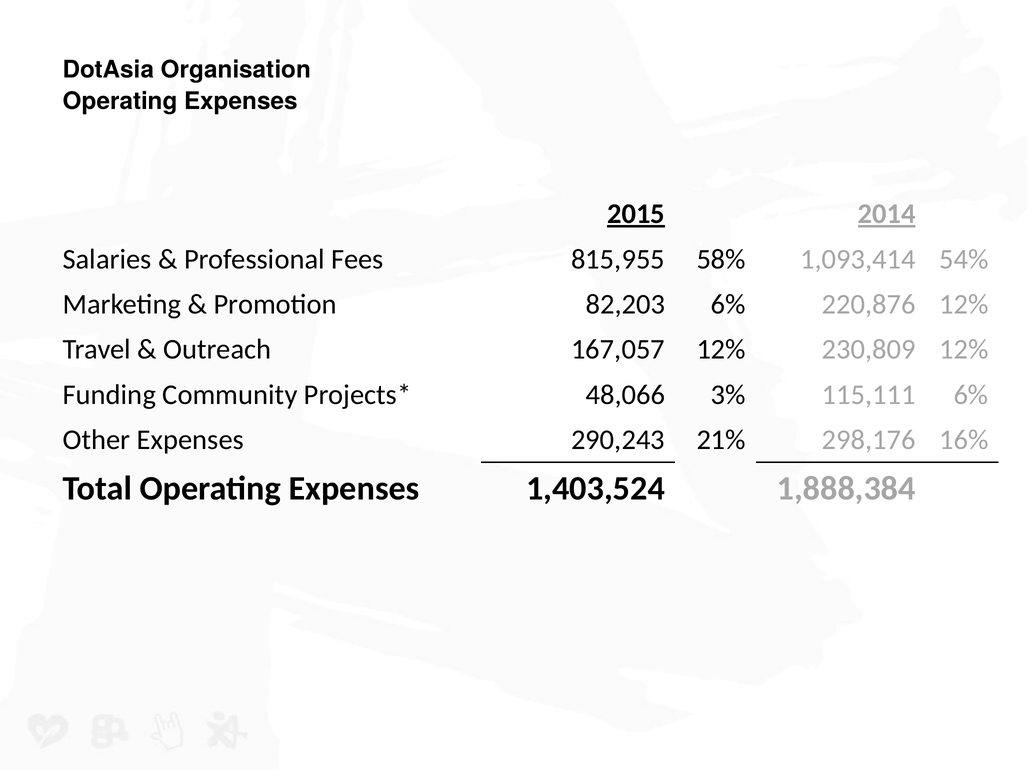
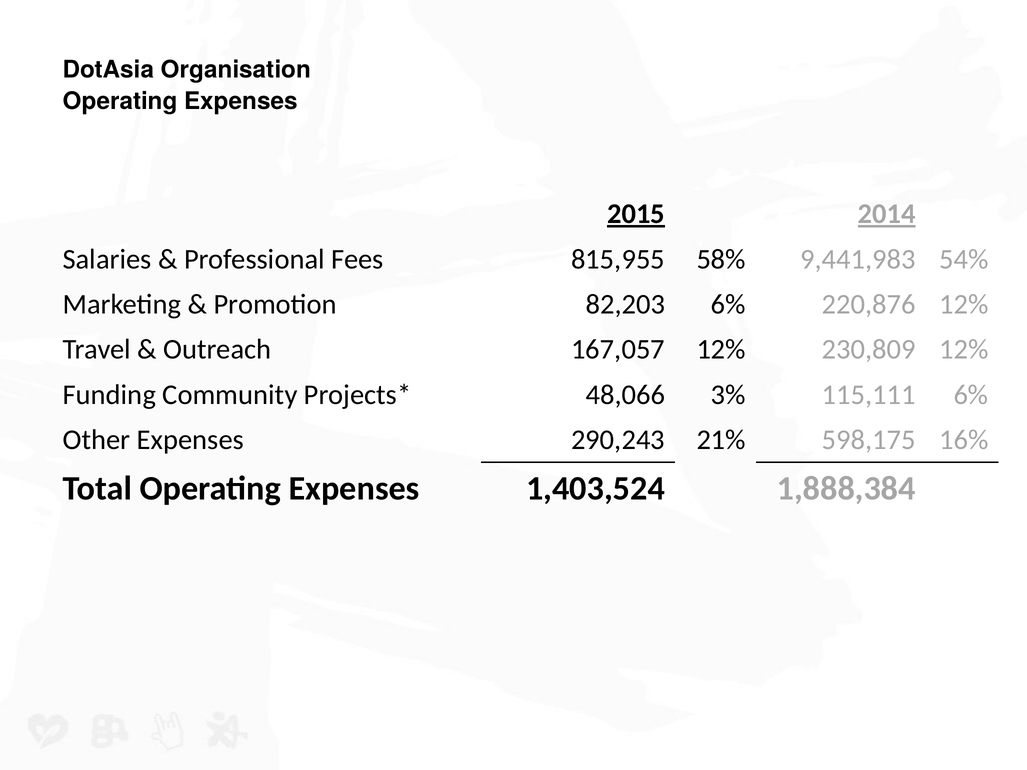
1,093,414: 1,093,414 -> 9,441,983 (858, 259)
298,176: 298,176 -> 598,175 (869, 440)
